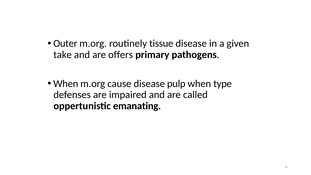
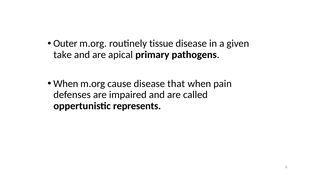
offers: offers -> apical (121, 55)
pulp: pulp -> that (176, 84)
type: type -> pain (223, 84)
emanating: emanating -> represents (137, 106)
